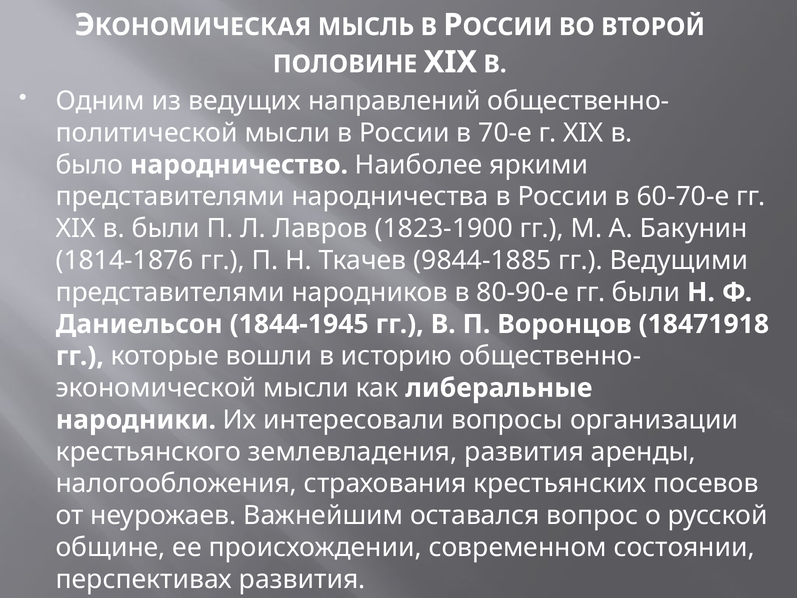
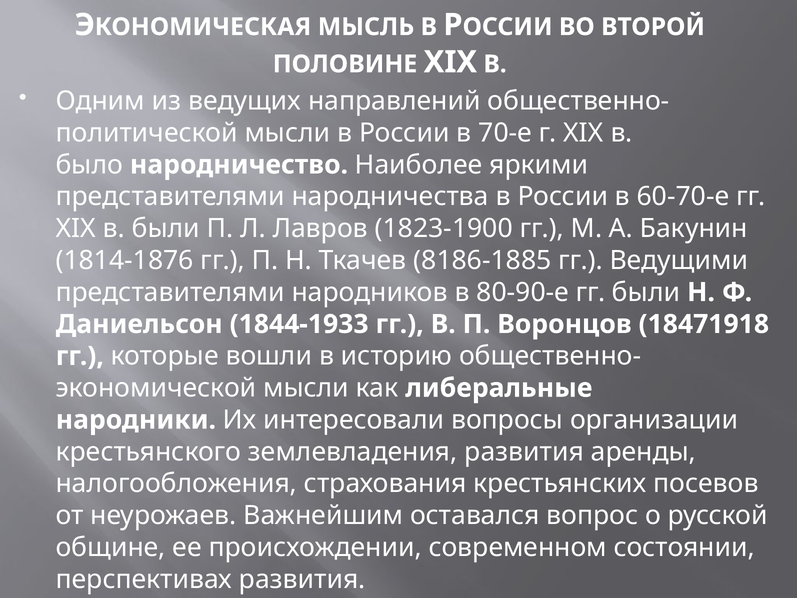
9844-1885: 9844-1885 -> 8186-1885 (482, 260)
1844-1945: 1844-1945 -> 1844-1933 (299, 324)
